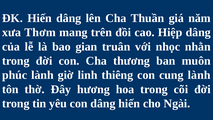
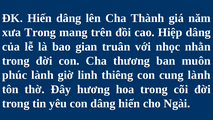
Thuần: Thuần -> Thành (147, 18)
xưa Thơm: Thơm -> Trong (40, 32)
